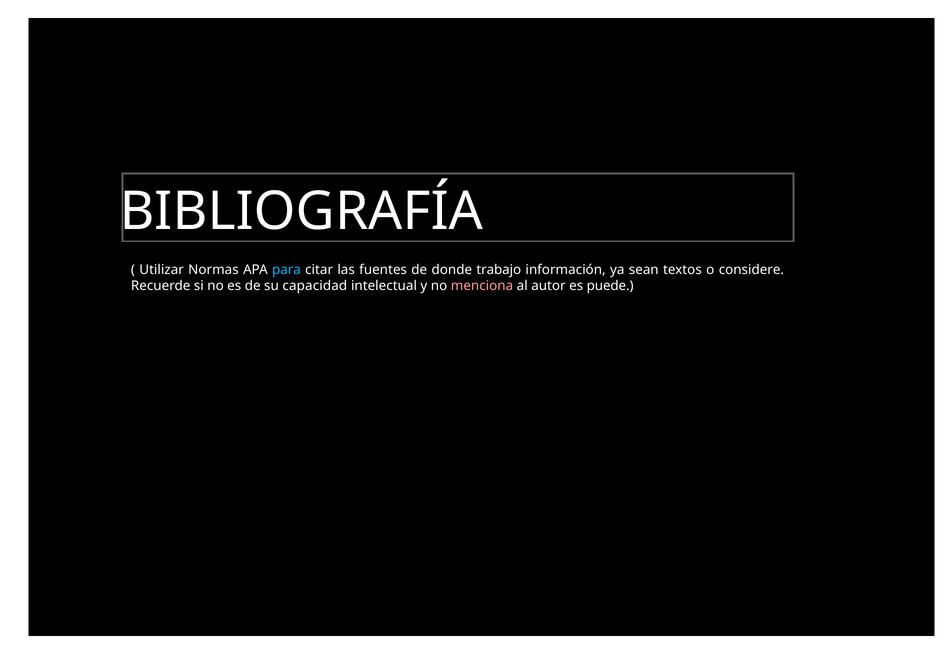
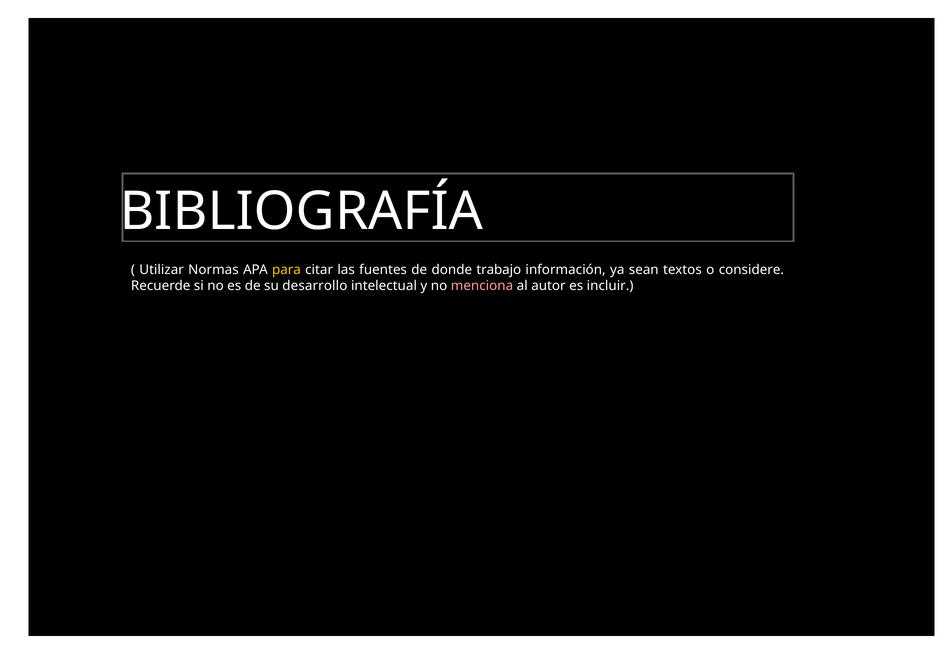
para colour: light blue -> yellow (286, 270)
capacidad: capacidad -> desarrollo (315, 286)
puede: puede -> incluir (610, 286)
